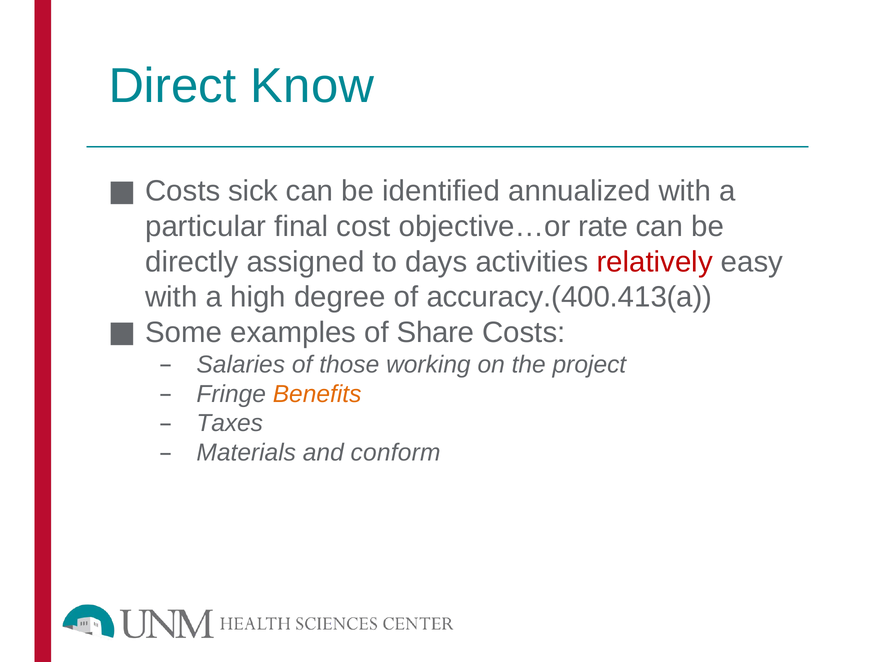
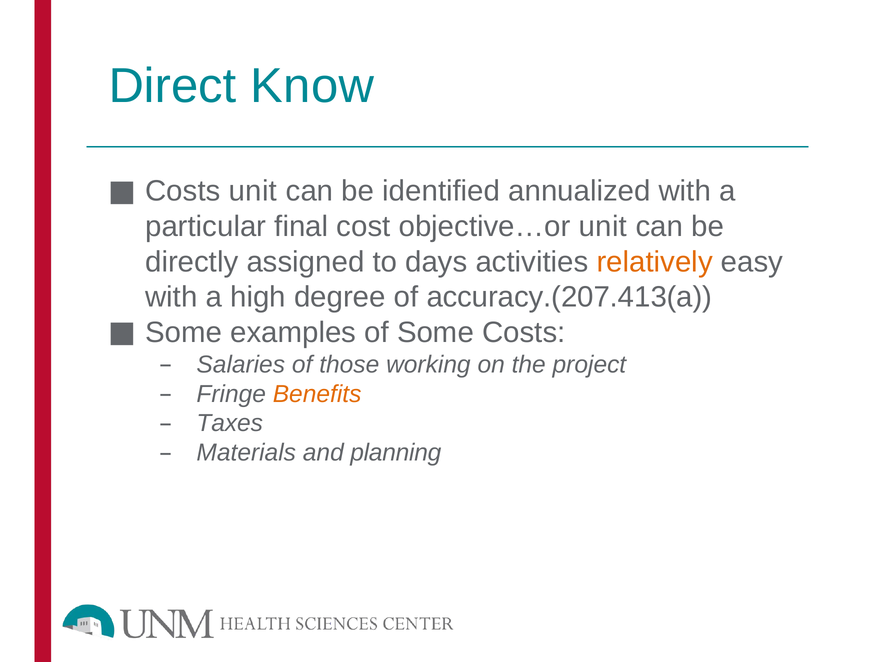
Costs sick: sick -> unit (253, 191)
objective…or rate: rate -> unit (603, 227)
relatively colour: red -> orange (655, 262)
accuracy.(400.413(a: accuracy.(400.413(a -> accuracy.(207.413(a (569, 297)
of Share: Share -> Some (435, 333)
conform: conform -> planning (396, 453)
